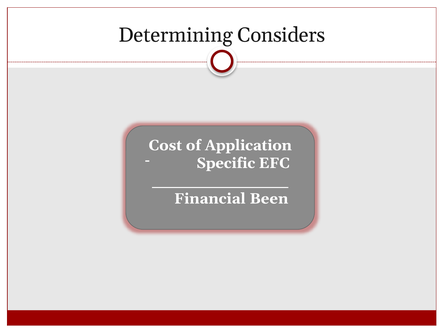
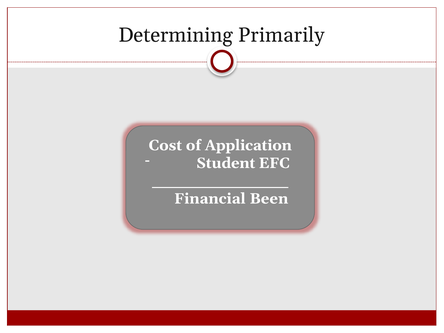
Considers: Considers -> Primarily (281, 35)
Specific: Specific -> Student (226, 163)
